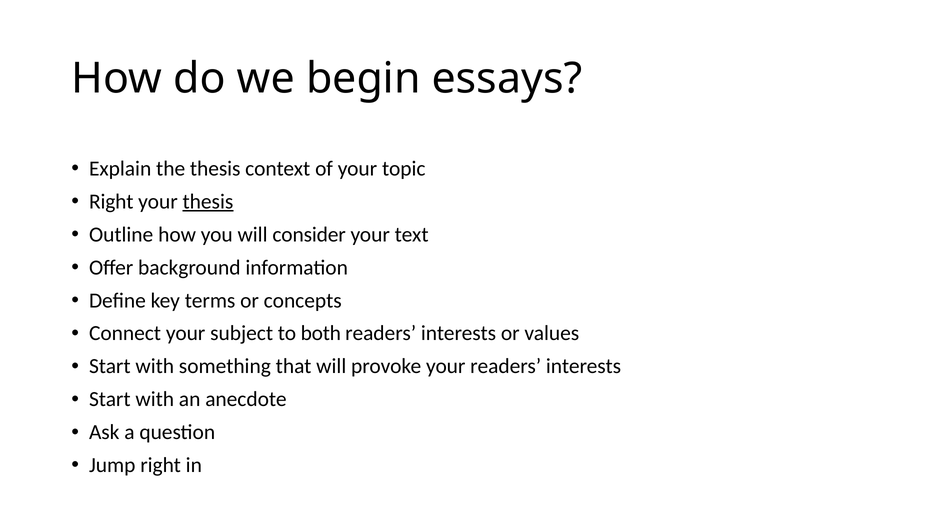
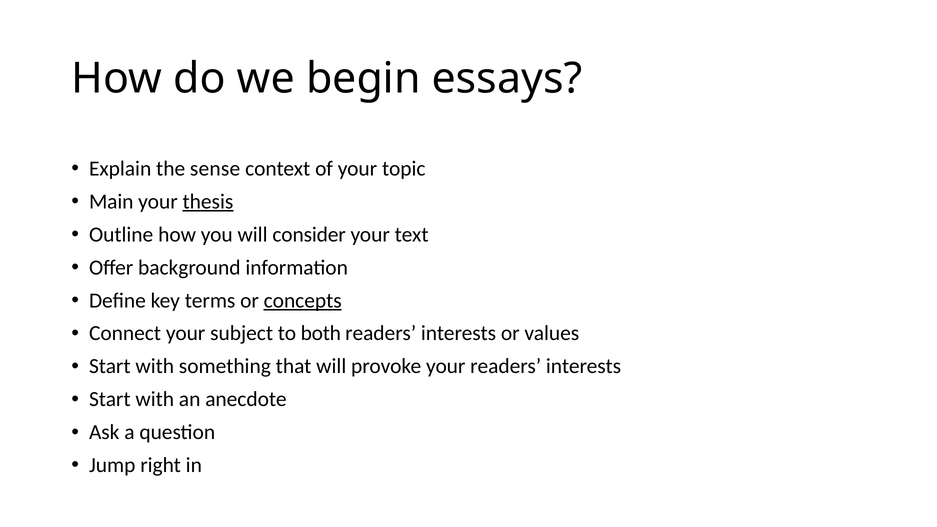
the thesis: thesis -> sense (215, 169)
Right: Right -> Main (111, 202)
concepts underline: none -> present (303, 300)
